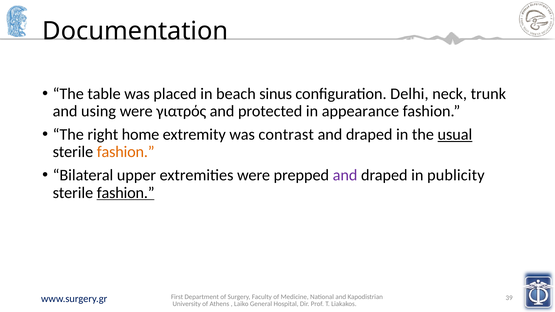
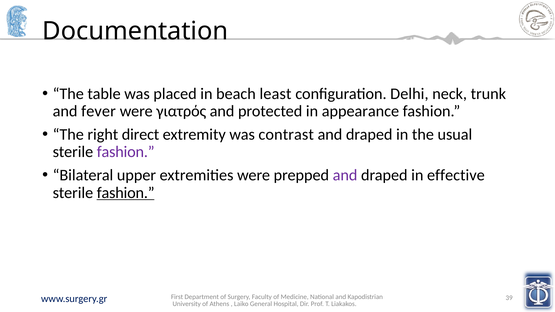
sinus: sinus -> least (275, 94)
using: using -> fever (98, 111)
home: home -> direct (140, 135)
usual underline: present -> none (455, 135)
fashion colour: orange -> purple (126, 152)
publicity: publicity -> effective (456, 175)
